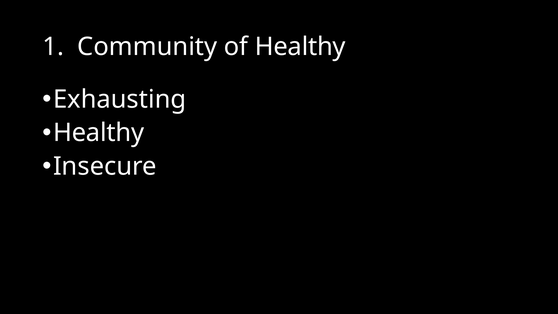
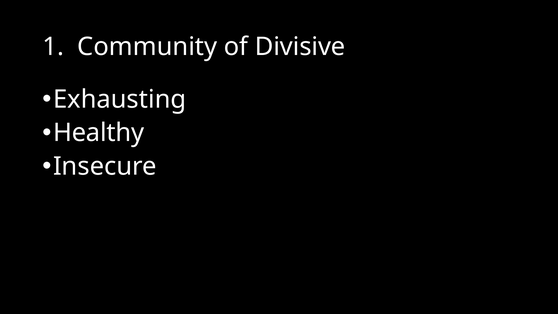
of Healthy: Healthy -> Divisive (300, 47)
